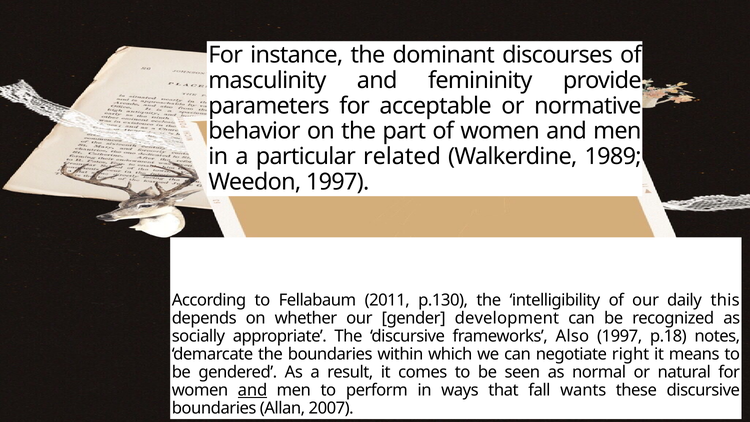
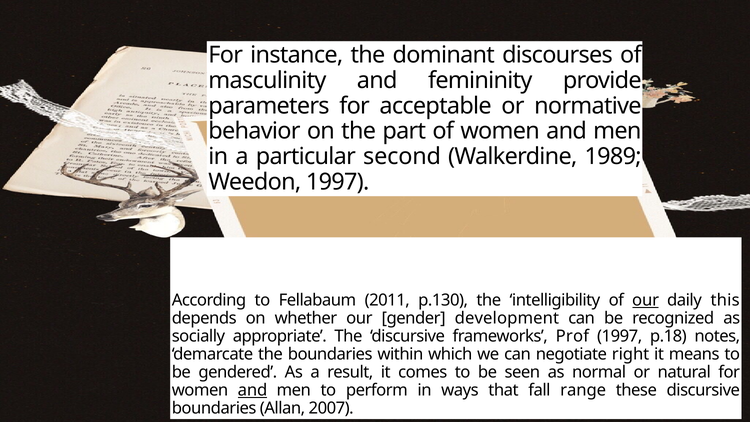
related: related -> second (402, 156)
our underline: none -> present (646, 300)
Also: Also -> Prof (572, 336)
wants: wants -> range (583, 390)
